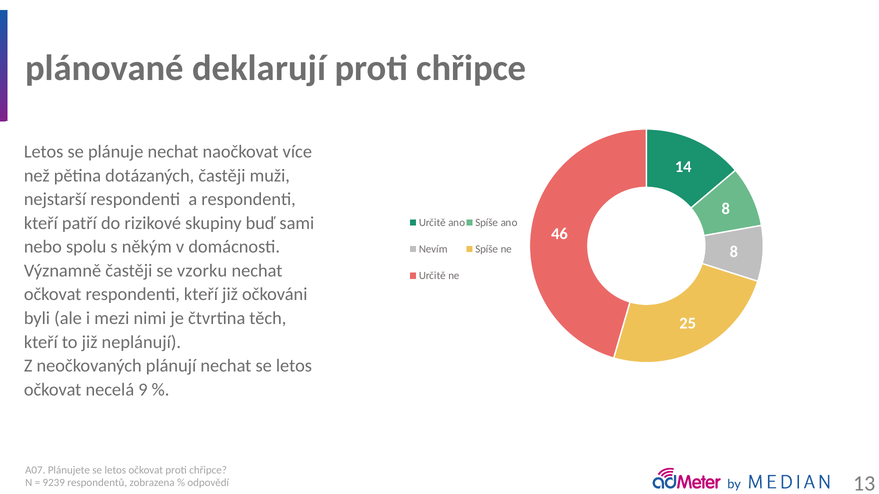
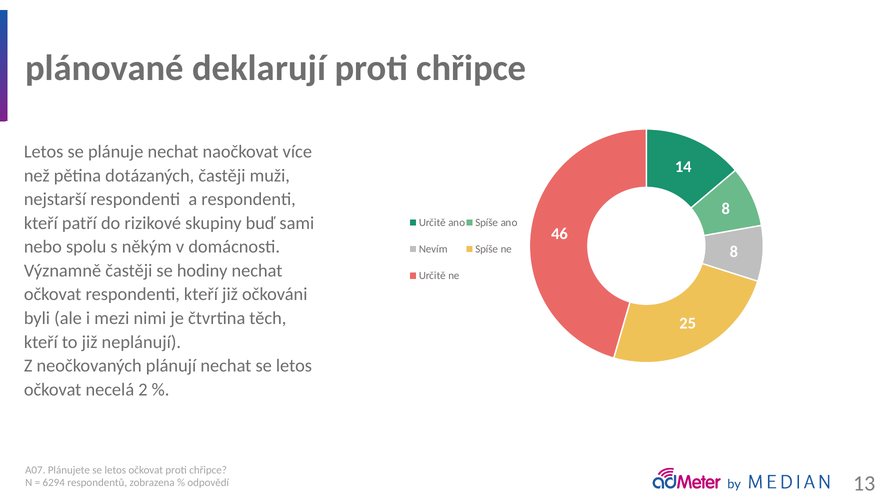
vzorku: vzorku -> hodiny (202, 271)
9: 9 -> 2 (143, 390)
9239: 9239 -> 6294 (54, 483)
